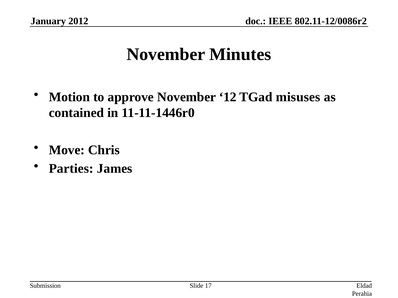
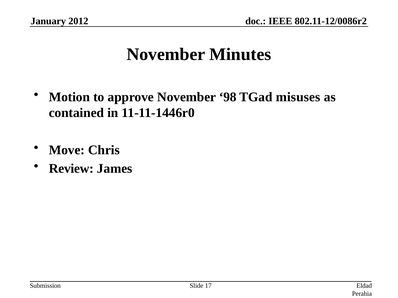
12: 12 -> 98 (228, 97)
Parties: Parties -> Review (71, 169)
